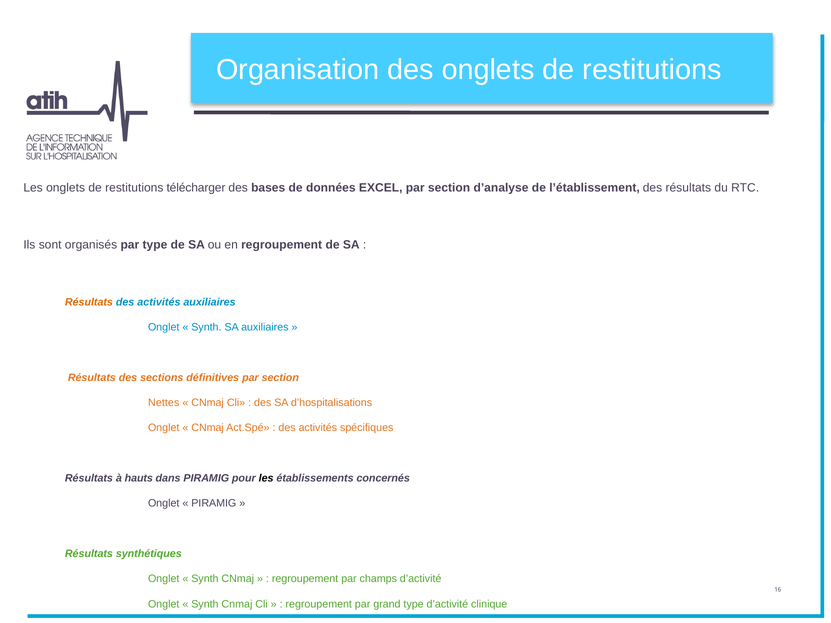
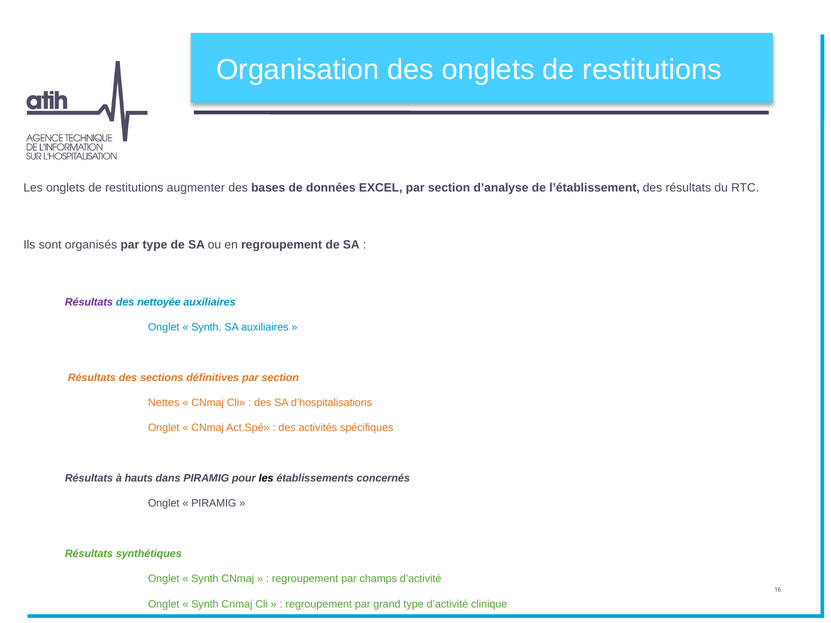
télécharger: télécharger -> augmenter (196, 188)
Résultats colour: orange -> purple (89, 302)
activités: activités -> nettoyée (159, 302)
